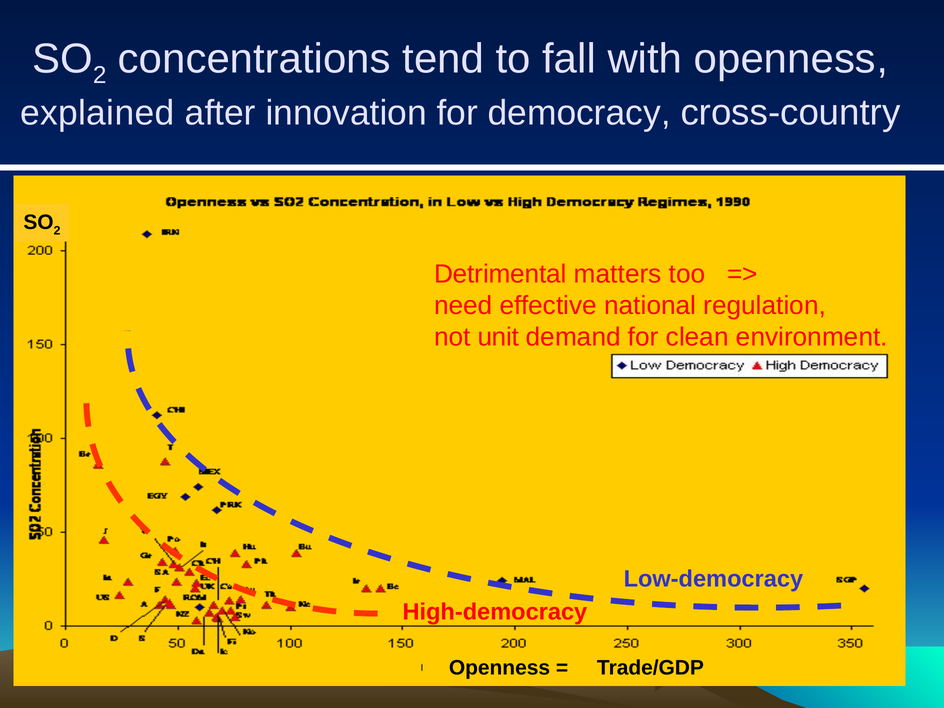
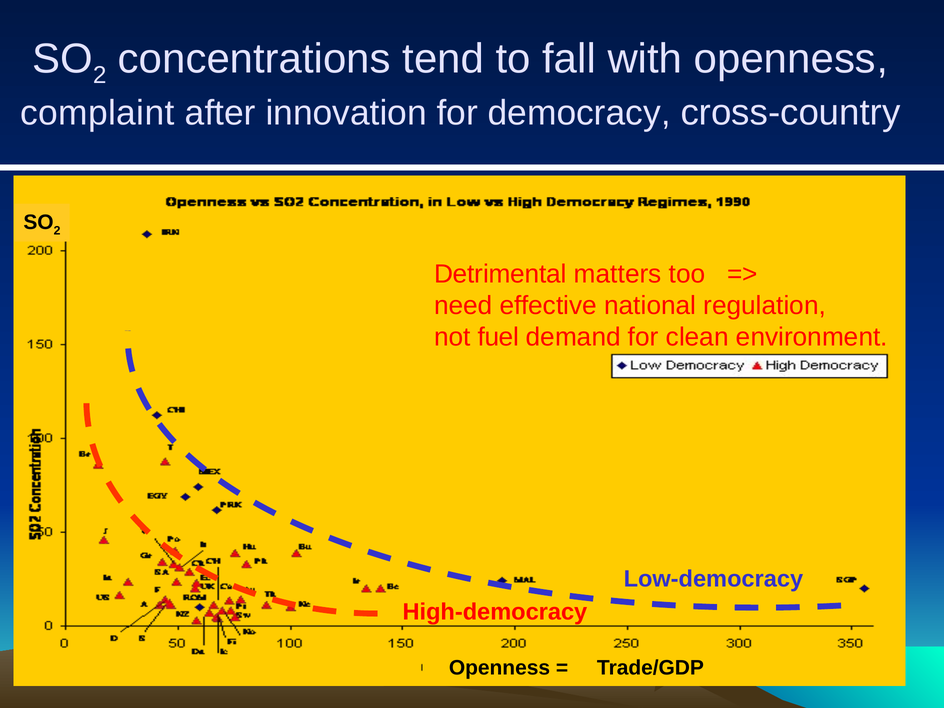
explained: explained -> complaint (97, 113)
unit: unit -> fuel (498, 337)
